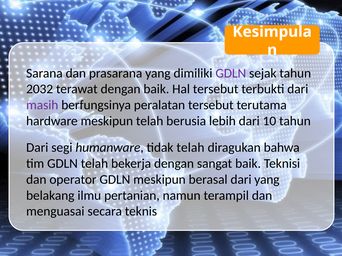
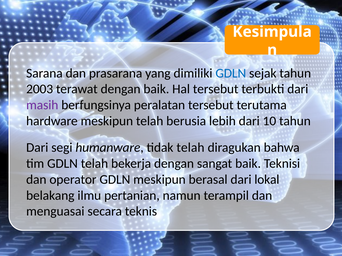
GDLN colour: purple -> blue (231, 73)
2032: 2032 -> 2003 (40, 89)
dari yang: yang -> lokal (267, 180)
